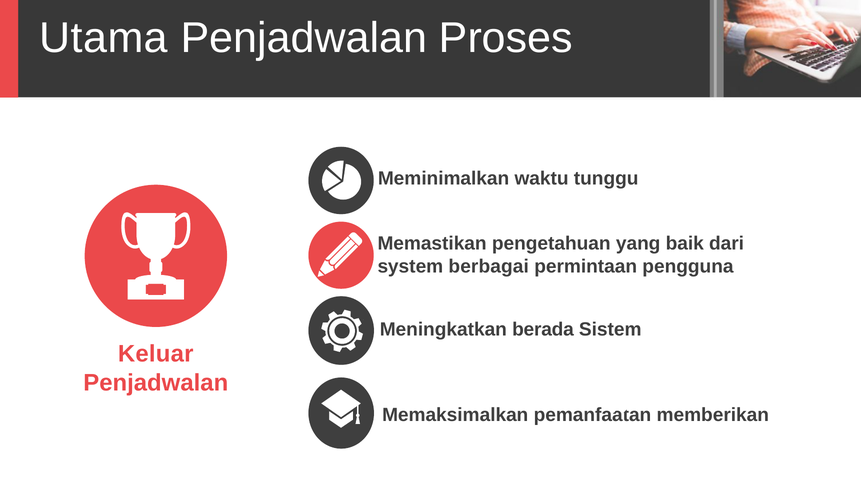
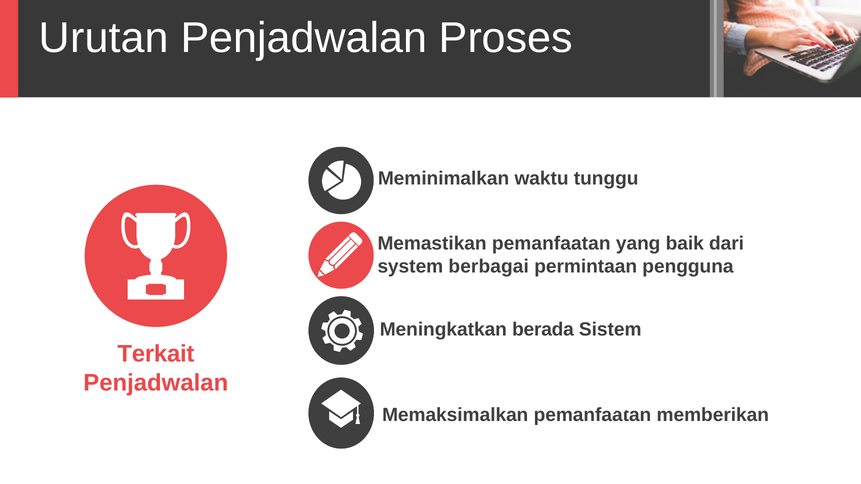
Utama: Utama -> Urutan (104, 38)
Memastikan pengetahuan: pengetahuan -> pemanfaatan (551, 244)
Keluar: Keluar -> Terkait (156, 354)
